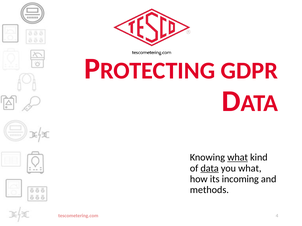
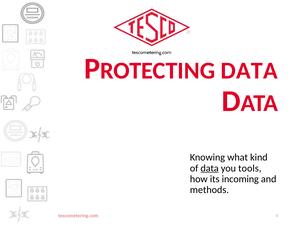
GDPR: GDPR -> DATA (249, 71)
what underline: present -> none (238, 158)
you what: what -> tools (250, 169)
